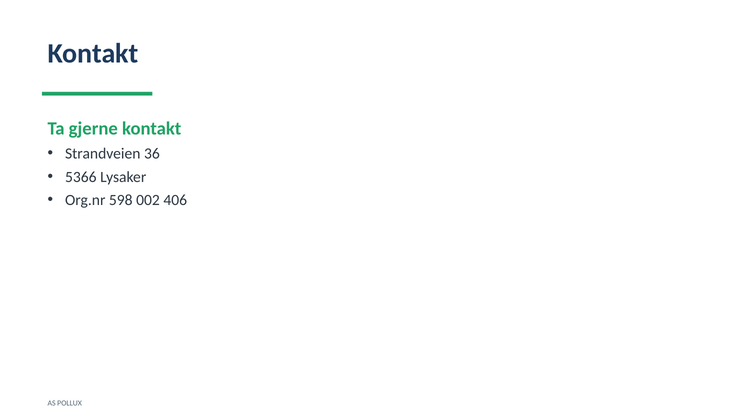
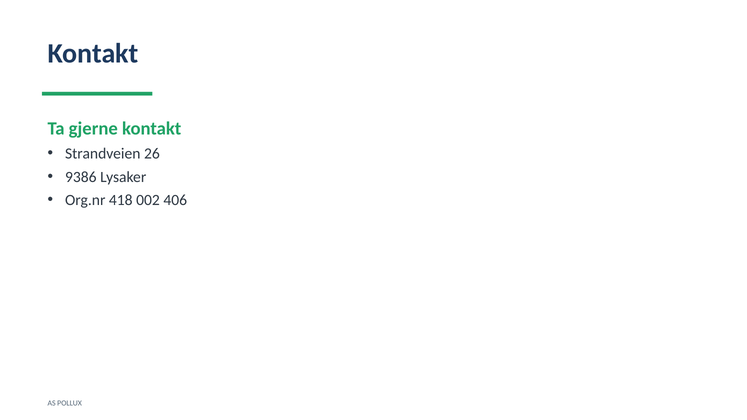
36: 36 -> 26 (152, 154)
5366: 5366 -> 9386 (81, 177)
598: 598 -> 418 (121, 200)
